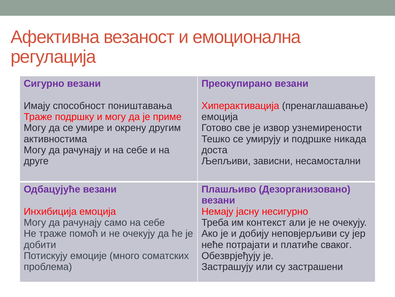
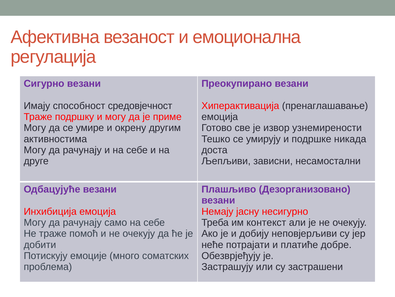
поништавања: поништавања -> средовјечност (140, 105)
сваког: сваког -> добре (336, 244)
